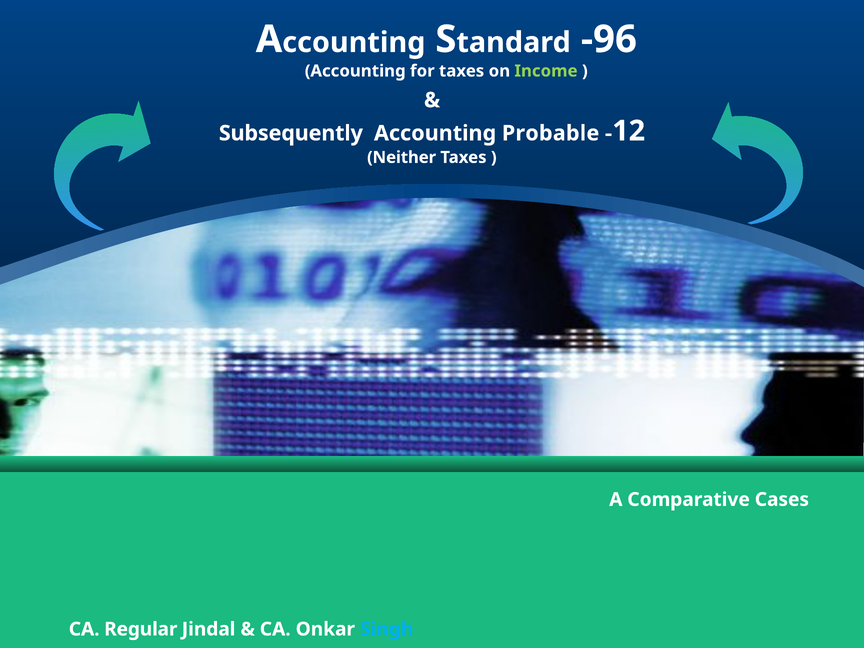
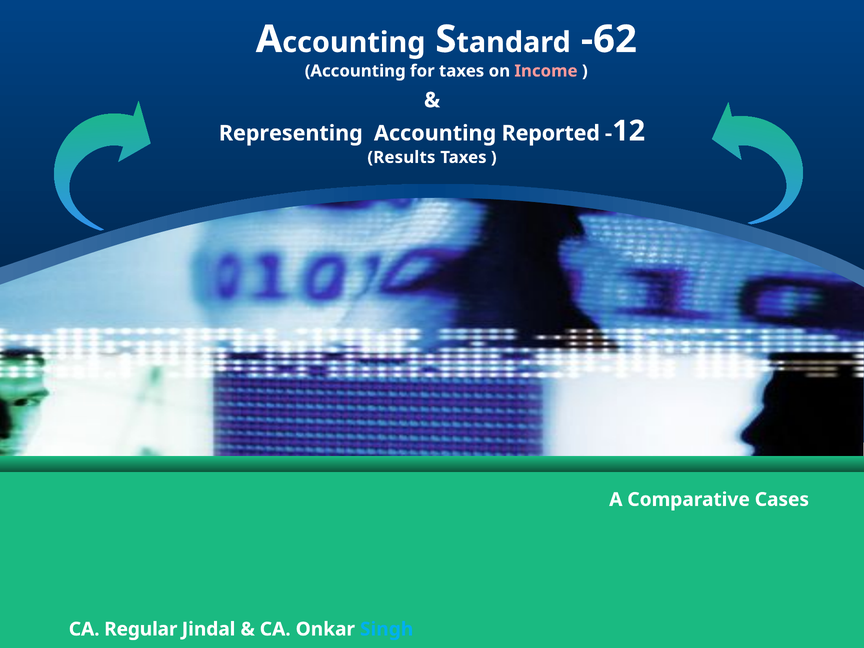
-96: -96 -> -62 (609, 39)
Income colour: light green -> pink (546, 71)
Subsequently: Subsequently -> Representing (291, 133)
Probable: Probable -> Reported (551, 133)
Neither: Neither -> Results (401, 157)
